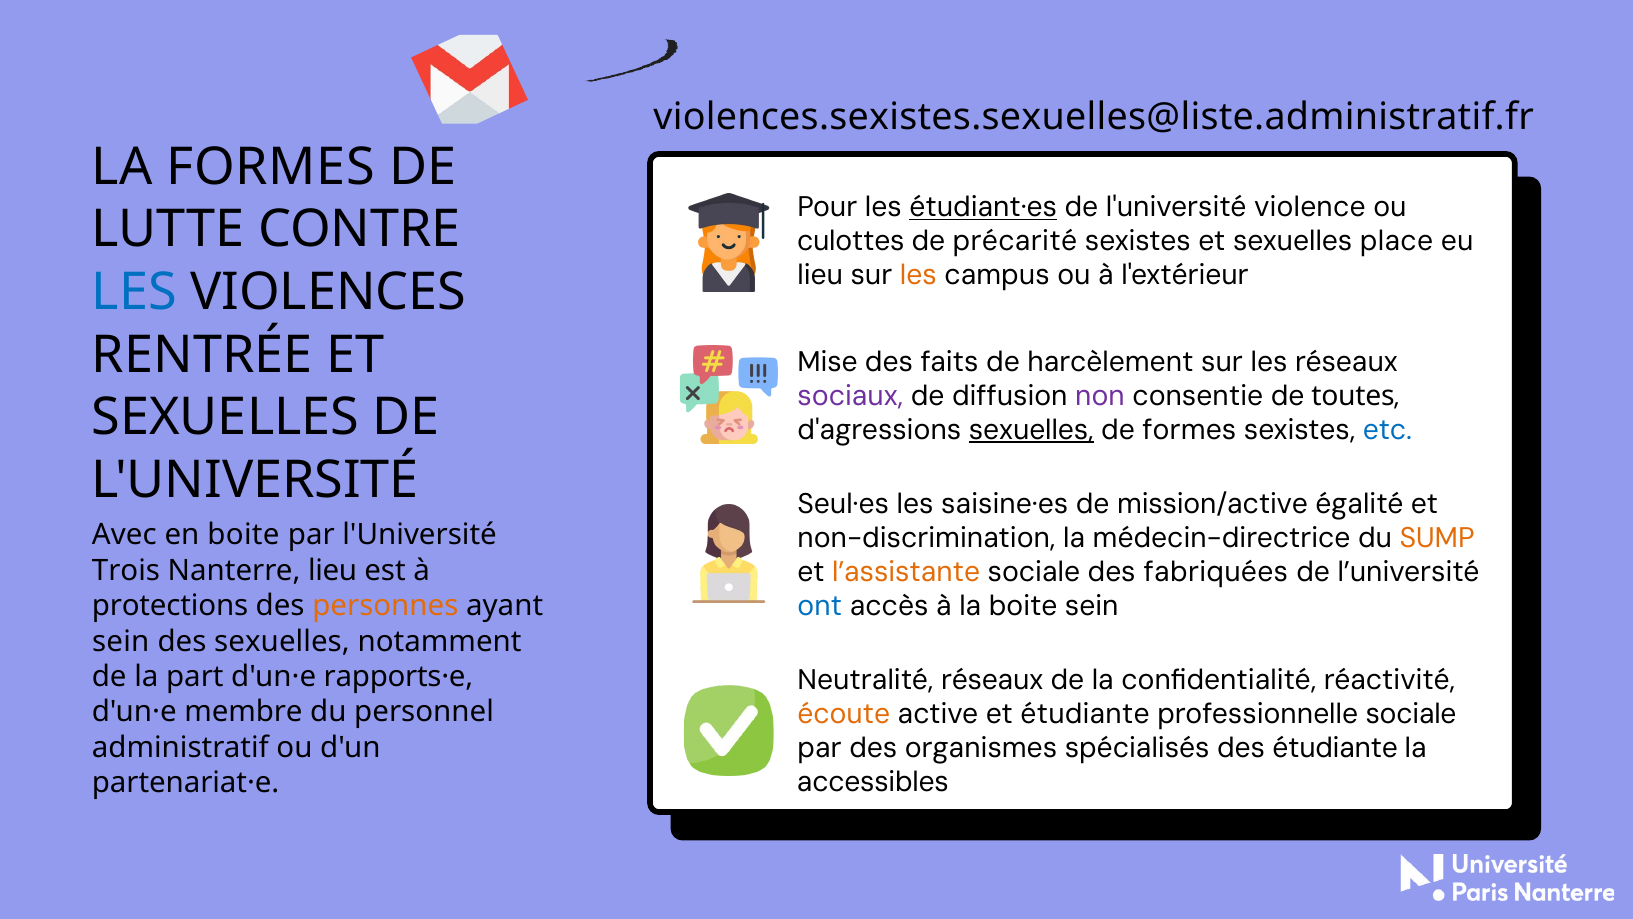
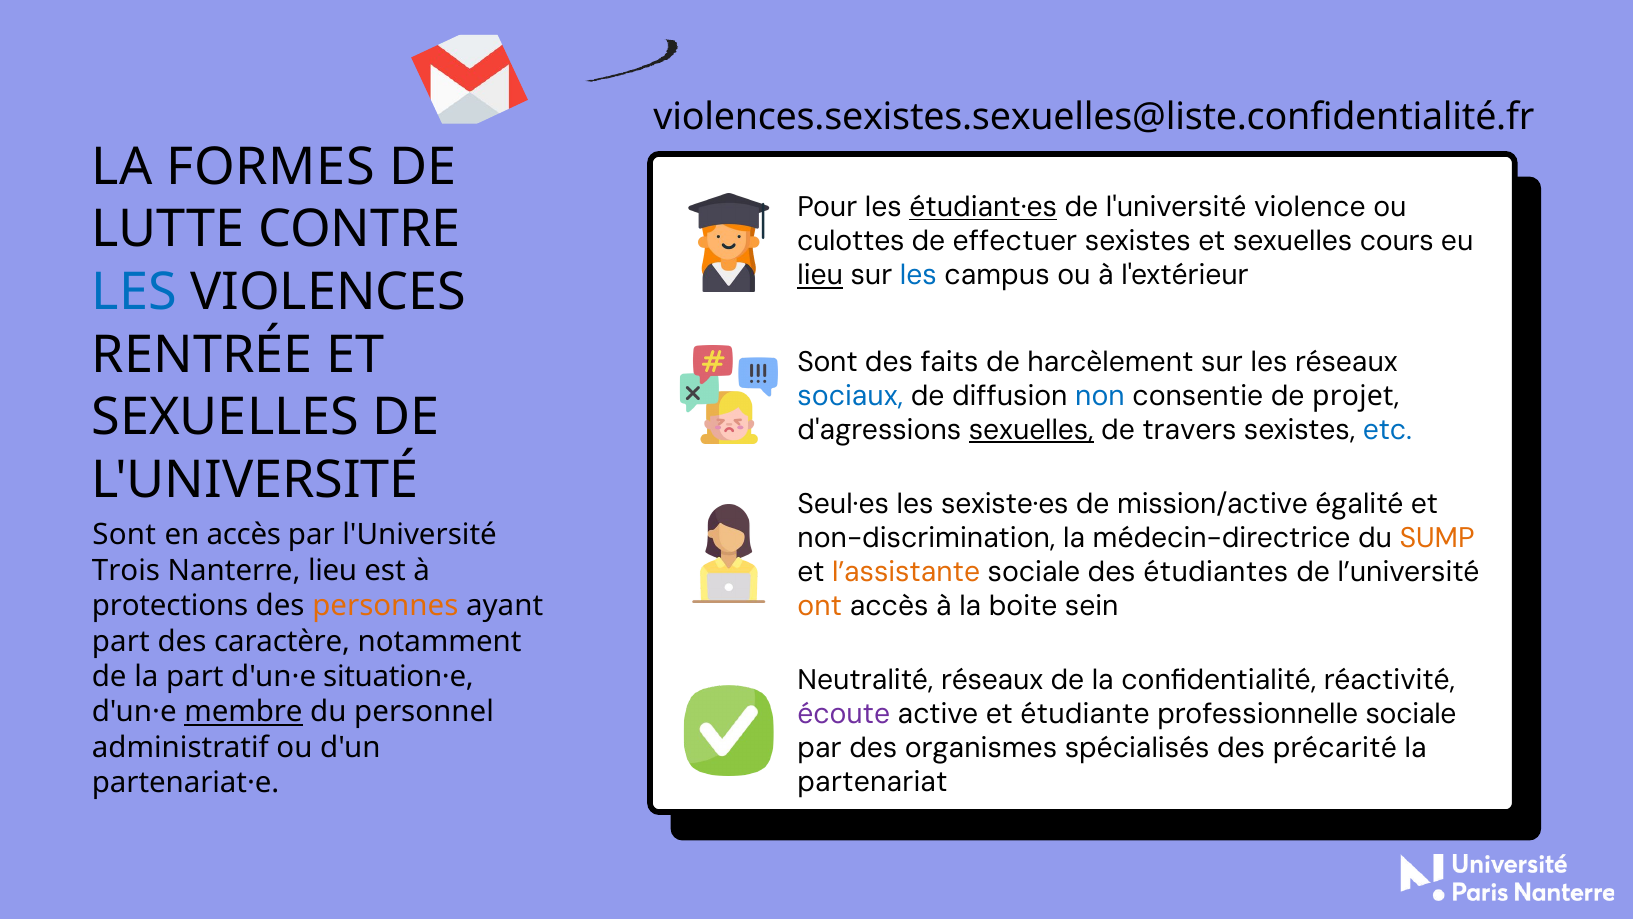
violences.sexistes.sexuelles@liste.administratif.fr: violences.sexistes.sexuelles@liste.administratif.fr -> violences.sexistes.sexuelles@liste.confidentialité.fr (1094, 117)
précarité: précarité -> effectuer (1015, 241)
place: place -> cours (1397, 241)
lieu underline: none -> present (820, 275)
les colour: orange -> blue (918, 275)
Mise: Mise -> Sont (828, 362)
sociaux colour: purple -> blue (850, 396)
non colour: purple -> blue (1100, 396)
toutes: toutes -> projet (1353, 396)
de formes: formes -> travers (1189, 430)
saisine·es: saisine·es -> sexiste·es (1005, 504)
Avec: Avec -> Sont (124, 535)
en boite: boite -> accès (244, 535)
fabriquées: fabriquées -> étudiantes (1216, 572)
ont colour: blue -> orange (820, 606)
sein: sein -> part (121, 641)
des sexuelles: sexuelles -> caractère (282, 641)
rapports·e: rapports·e -> situation·e (398, 676)
membre underline: none -> present (243, 712)
écoute colour: orange -> purple (844, 714)
des étudiante: étudiante -> précarité (1335, 748)
accessibles: accessibles -> partenariat (873, 782)
